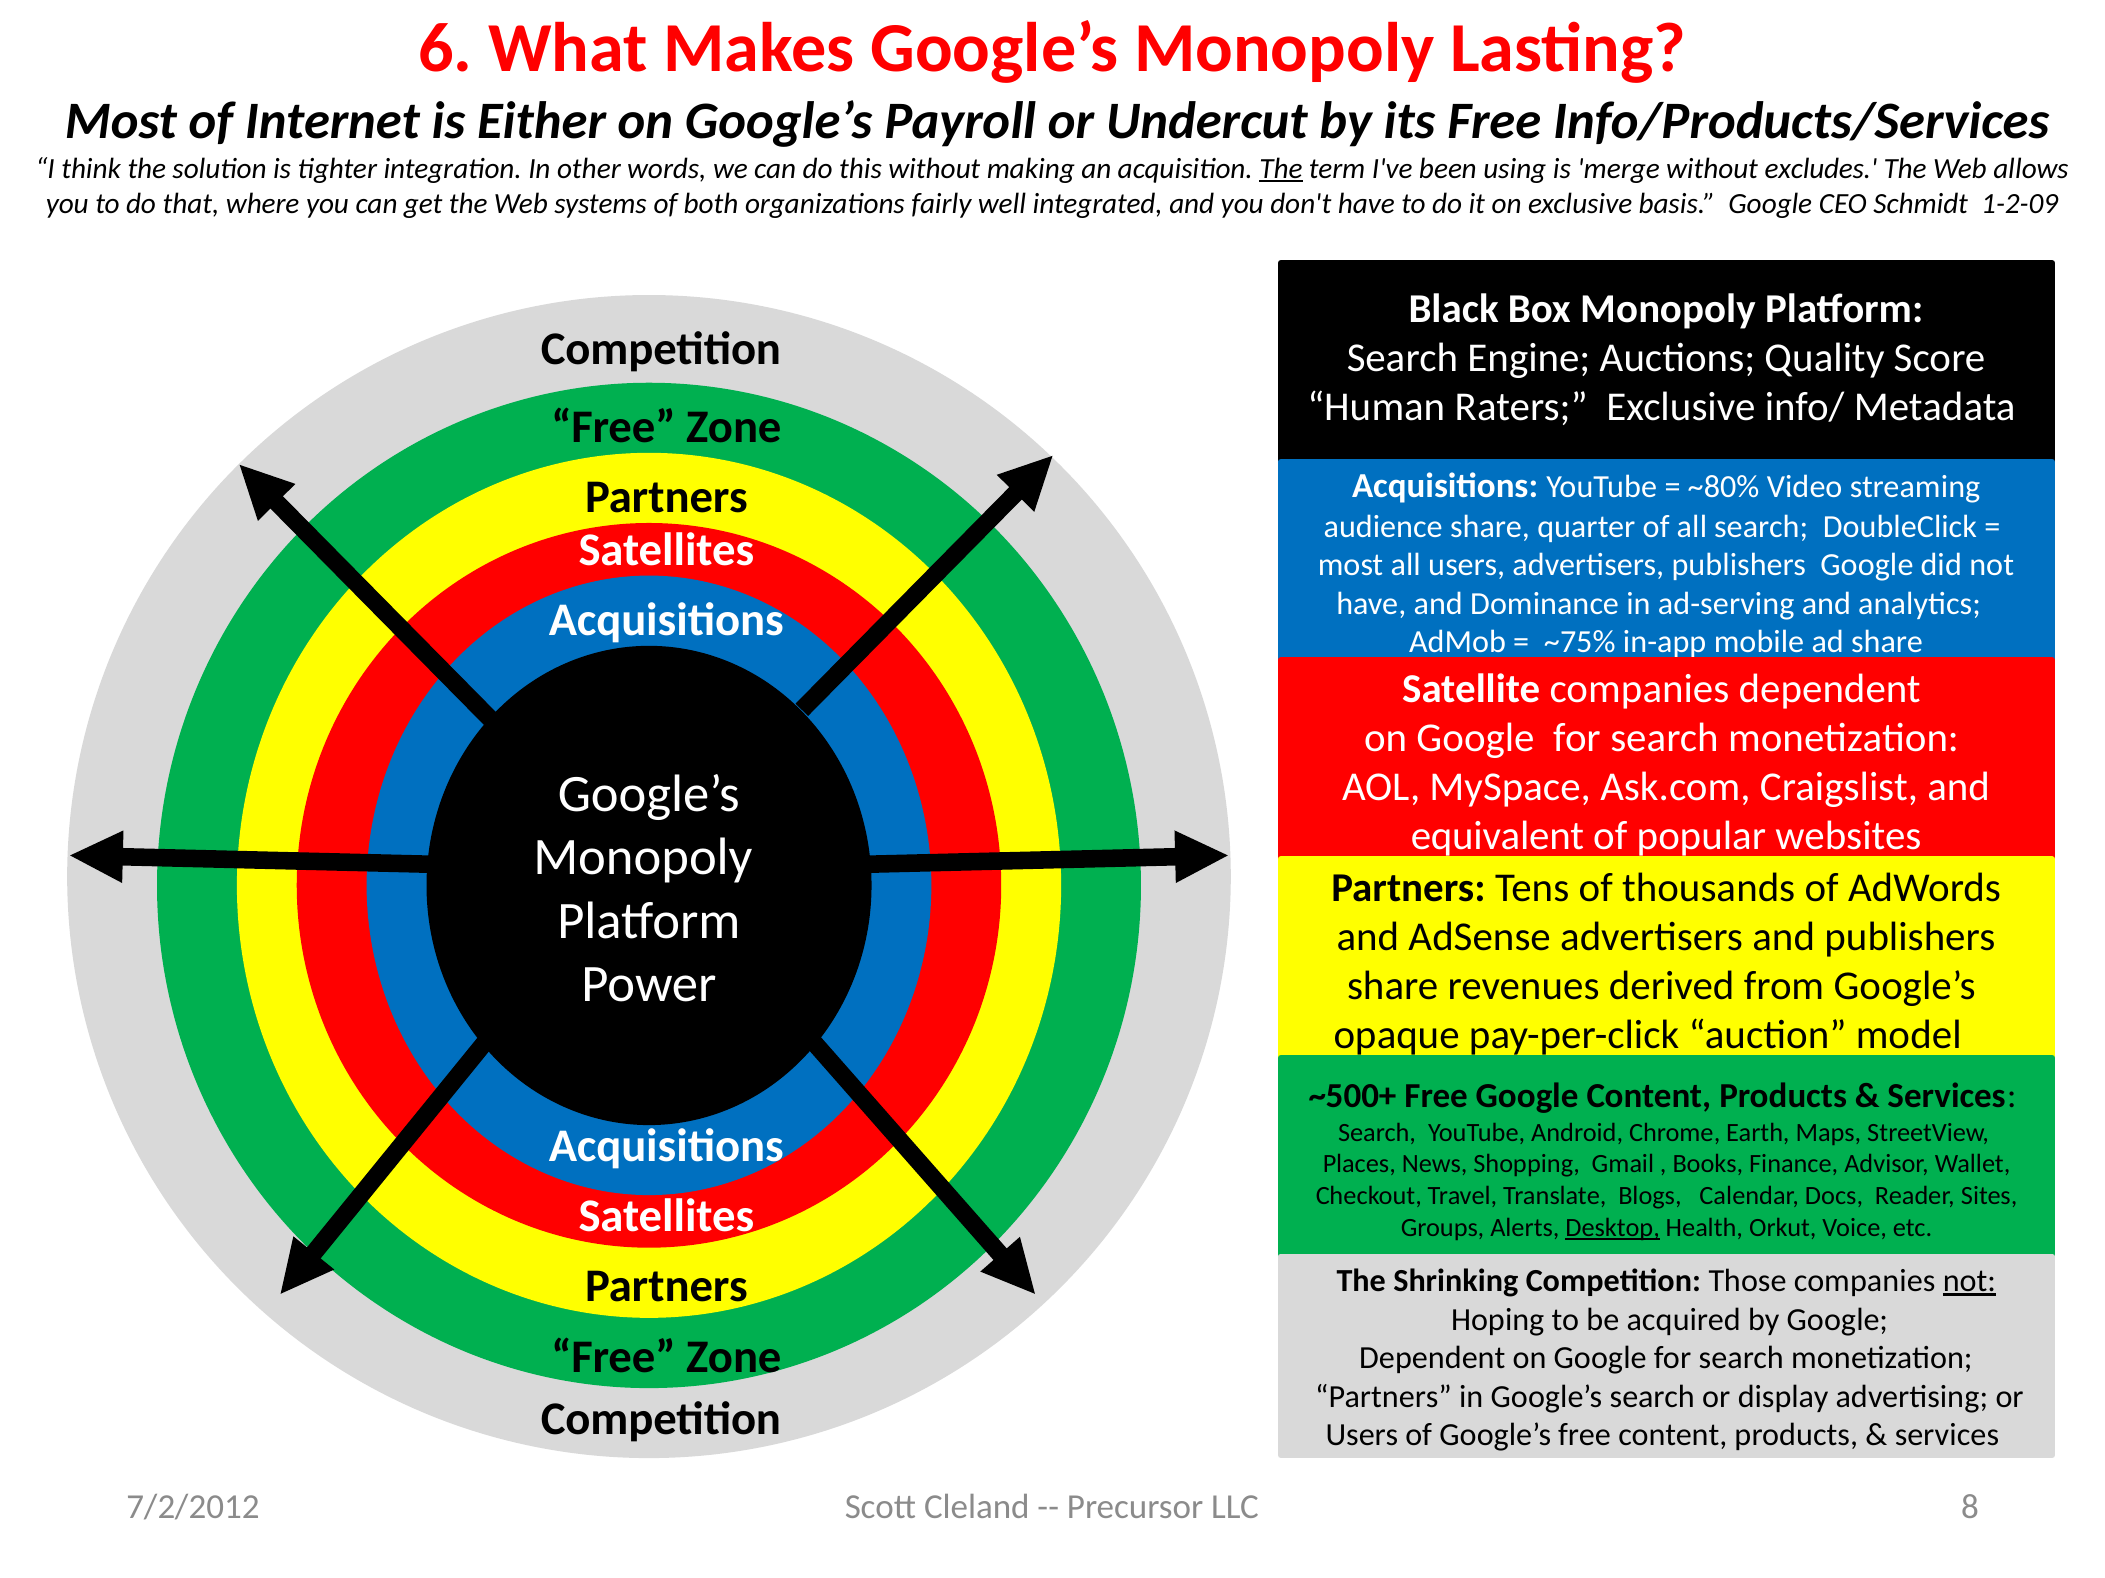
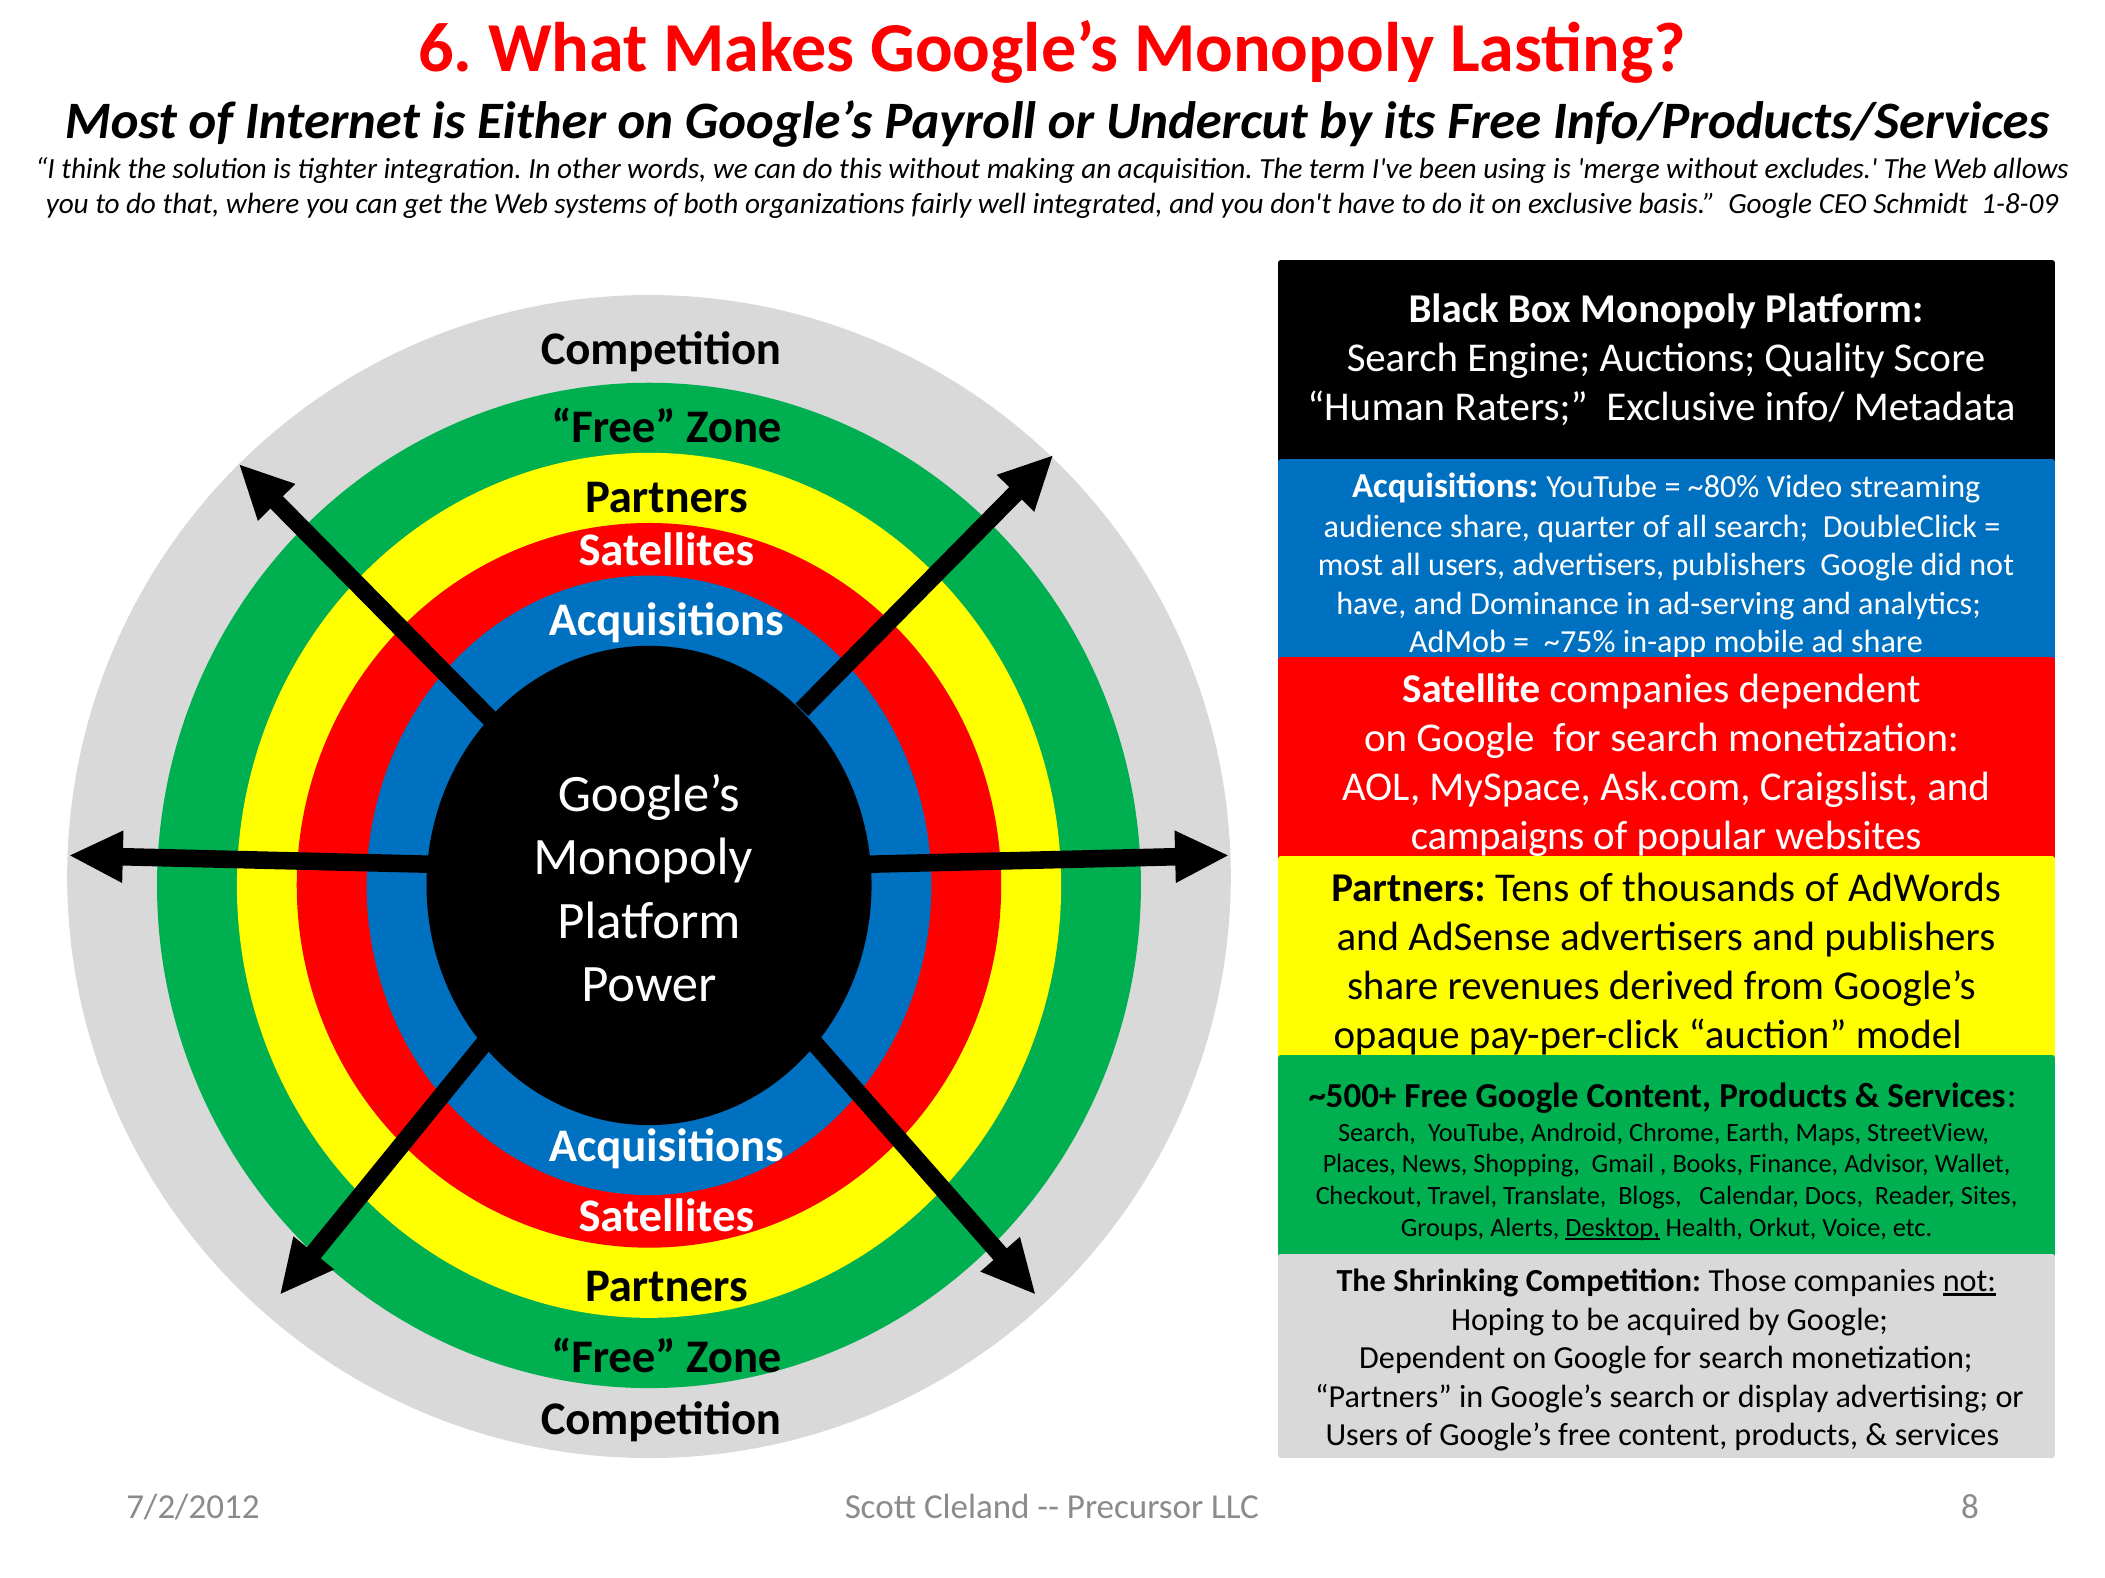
The underline: present -> none (1281, 169)
1-2-09: 1-2-09 -> 1-8-09 (2020, 204)
equivalent: equivalent -> campaigns (1498, 837)
